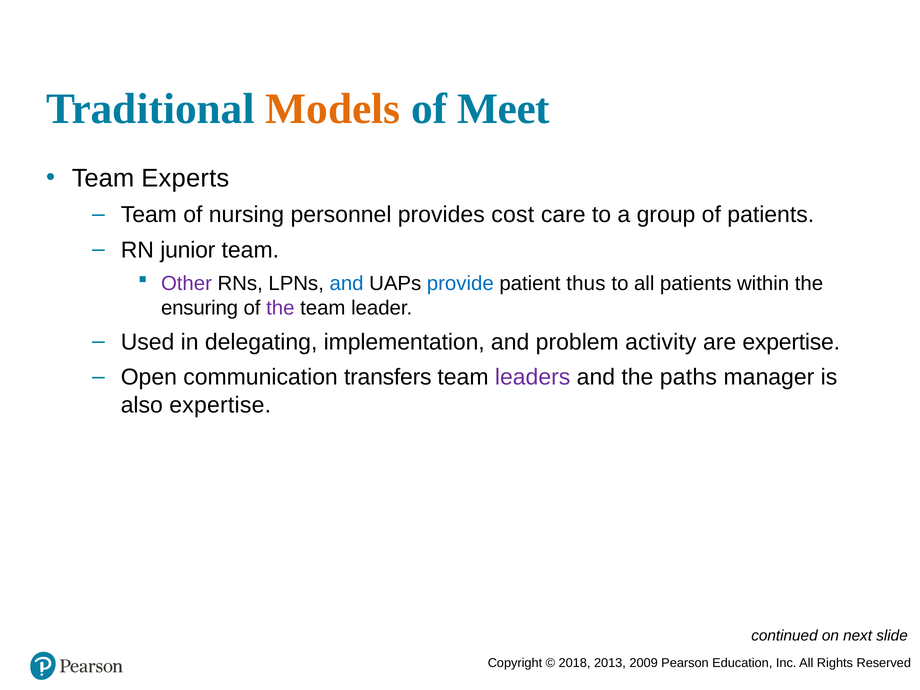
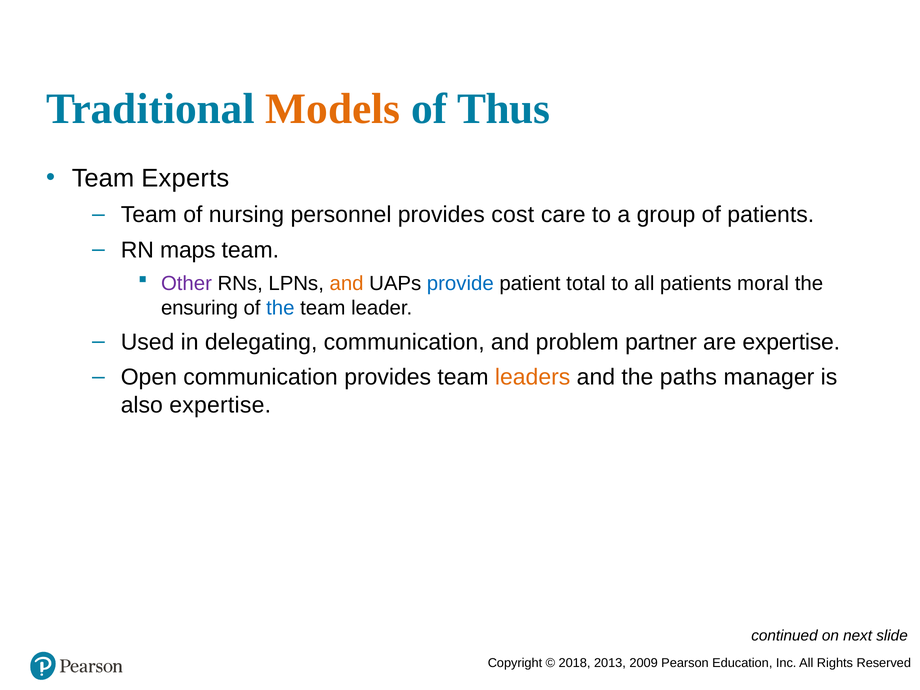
Meet: Meet -> Thus (504, 109)
junior: junior -> maps (188, 250)
and colour: blue -> orange (347, 284)
thus: thus -> total (586, 284)
within: within -> moral (763, 284)
the colour: purple -> blue (280, 308)
delegating implementation: implementation -> communication (404, 342)
activity: activity -> partner (661, 342)
communication transfers: transfers -> provides (388, 377)
leaders colour: purple -> orange (533, 377)
